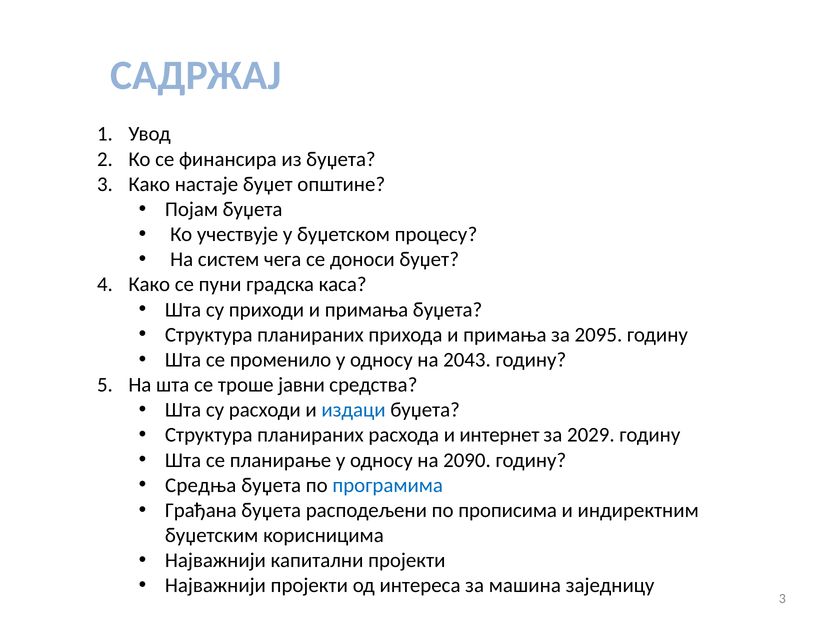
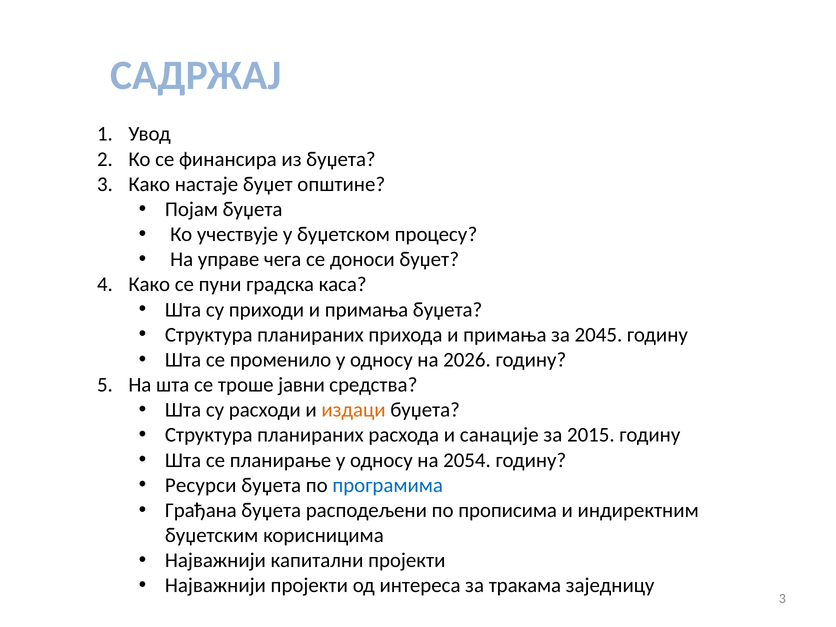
систем: систем -> управе (229, 259)
2095: 2095 -> 2045 (598, 335)
2043: 2043 -> 2026 (467, 360)
издаци colour: blue -> orange (354, 410)
интернет: интернет -> санације (499, 435)
2029: 2029 -> 2015 (591, 435)
2090: 2090 -> 2054 (467, 460)
Средња: Средња -> Ресурси (201, 485)
машина: машина -> тракама (525, 586)
